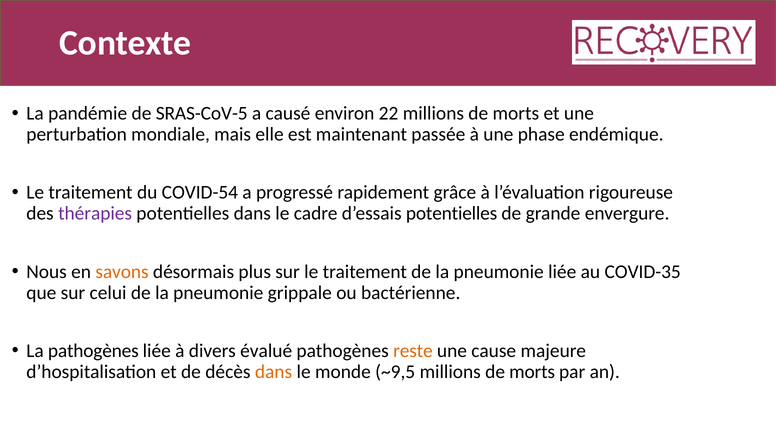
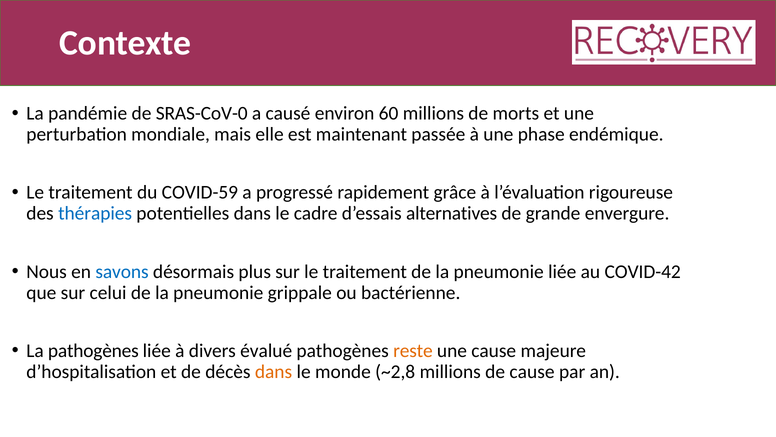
SRAS-CoV-5: SRAS-CoV-5 -> SRAS-CoV-0 (202, 113)
22: 22 -> 60 (389, 113)
COVID-54: COVID-54 -> COVID-59 (200, 192)
thérapies colour: purple -> blue (95, 213)
d’essais potentielles: potentielles -> alternatives (452, 213)
savons colour: orange -> blue (122, 271)
COVID-35: COVID-35 -> COVID-42 (643, 271)
~9,5: ~9,5 -> ~2,8 (395, 371)
morts: morts -> cause (532, 371)
